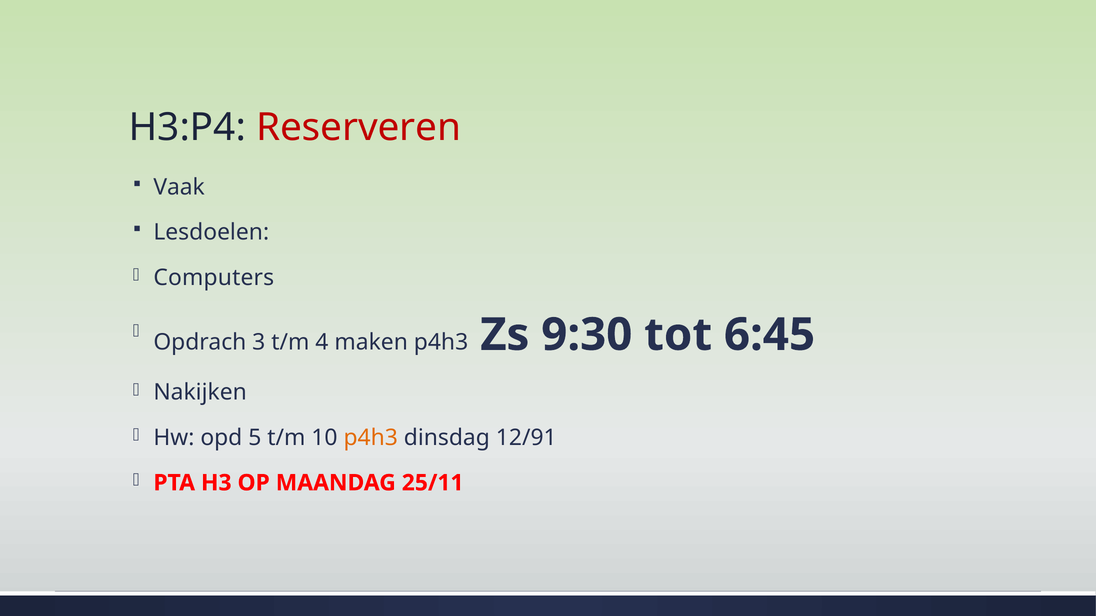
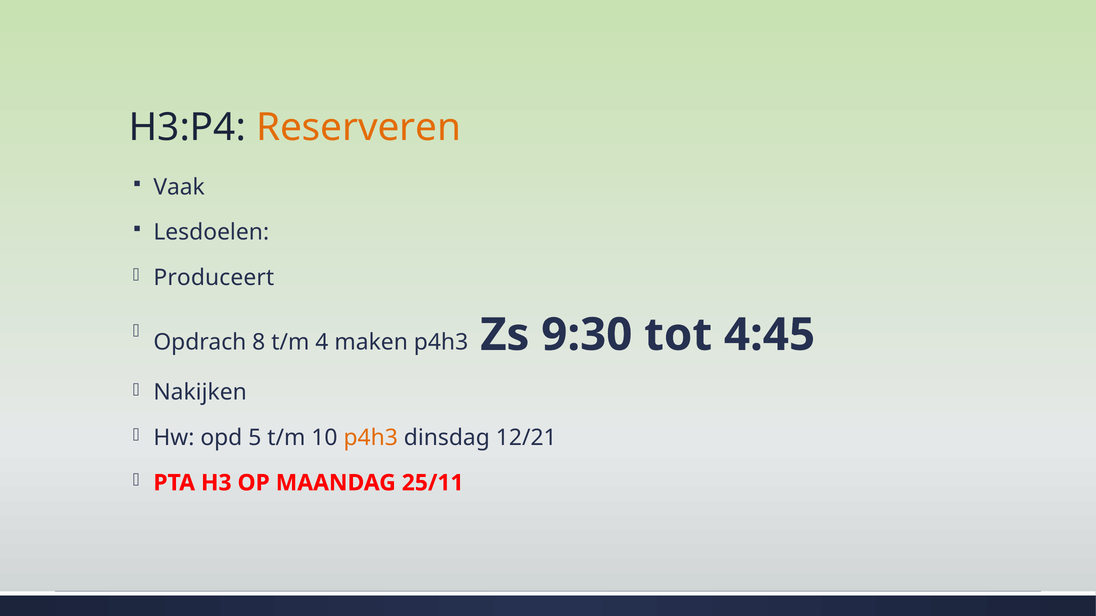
Reserveren colour: red -> orange (359, 128)
Computers: Computers -> Produceert (214, 278)
3: 3 -> 8 (259, 343)
6:45: 6:45 -> 4:45 (769, 335)
12/91: 12/91 -> 12/21 (526, 438)
